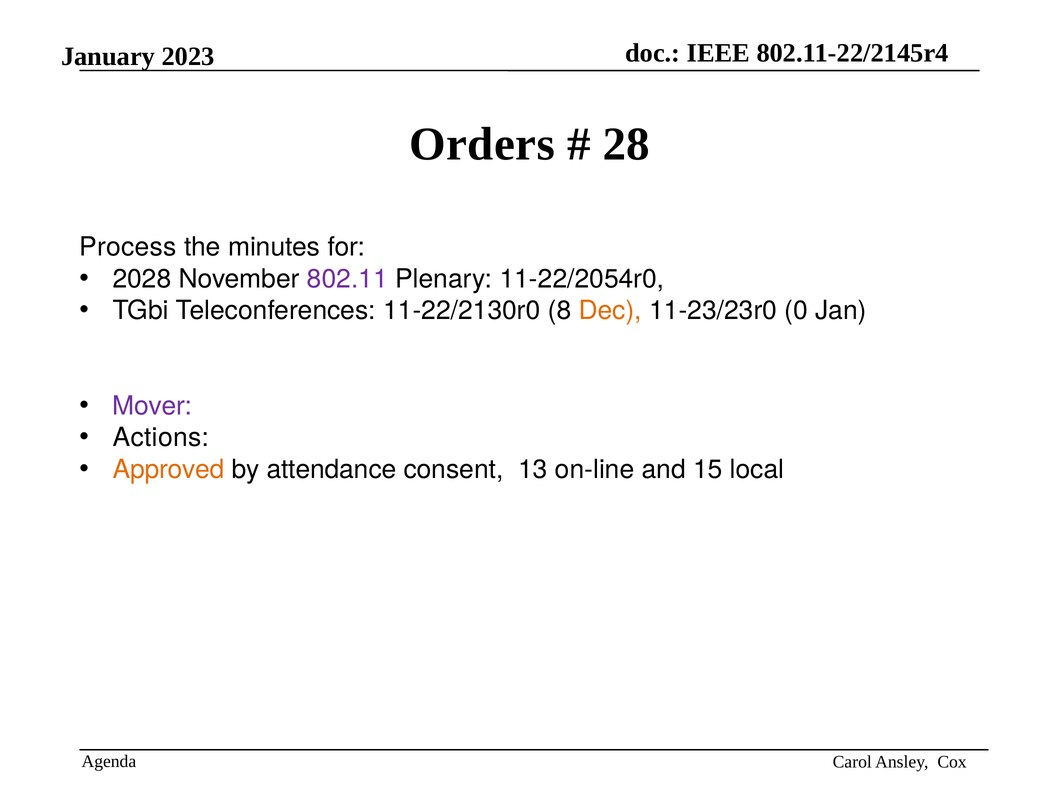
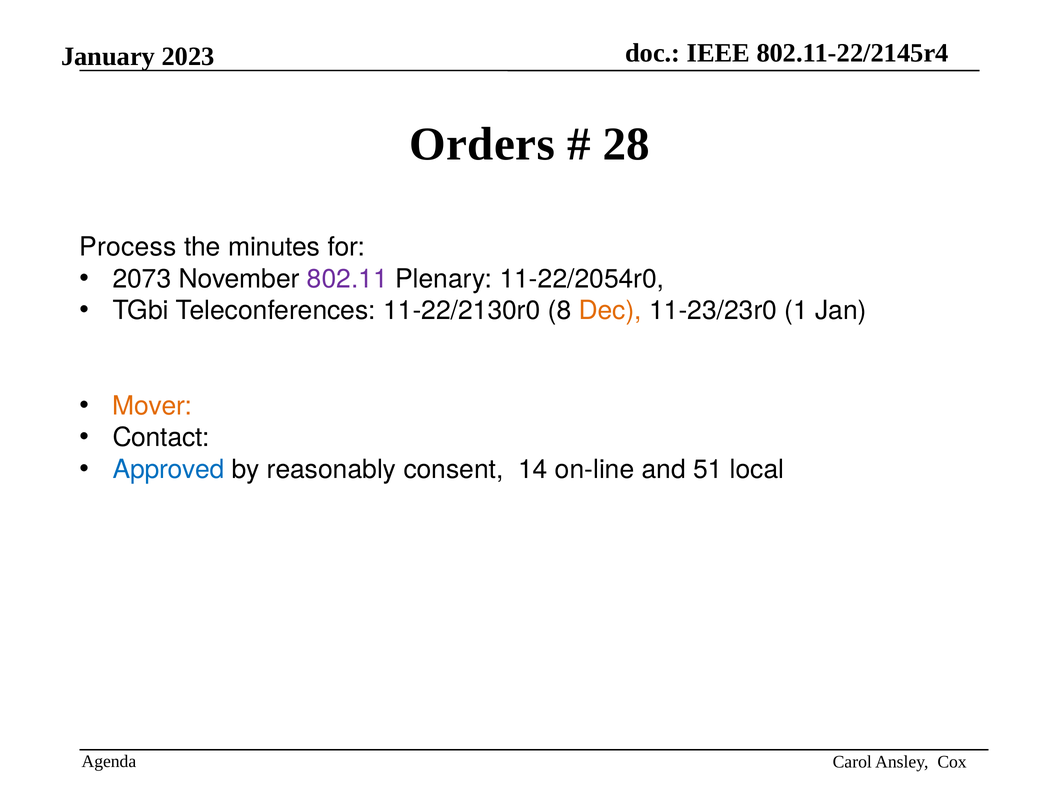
2028: 2028 -> 2073 (142, 279)
0: 0 -> 1 (796, 311)
Mover colour: purple -> orange (152, 406)
Actions: Actions -> Contact (161, 438)
Approved colour: orange -> blue (169, 470)
attendance: attendance -> reasonably (331, 470)
13: 13 -> 14 (533, 470)
15: 15 -> 51 (708, 470)
